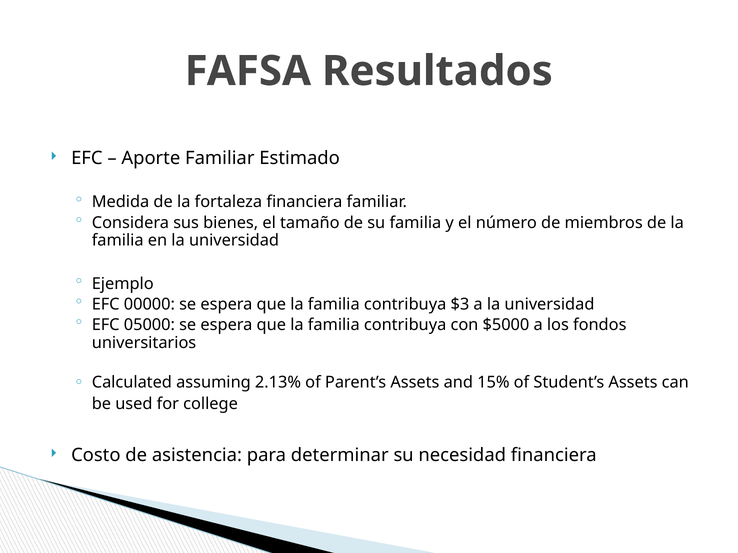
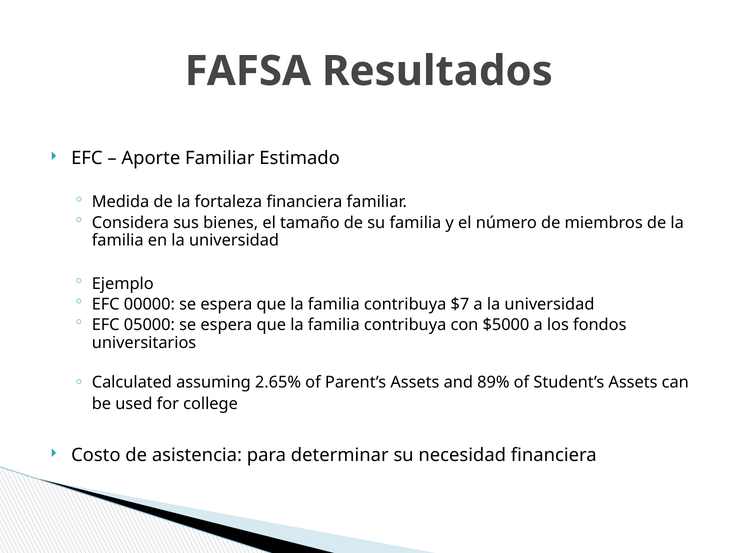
$3: $3 -> $7 (460, 305)
2.13%: 2.13% -> 2.65% (278, 383)
15%: 15% -> 89% (493, 383)
